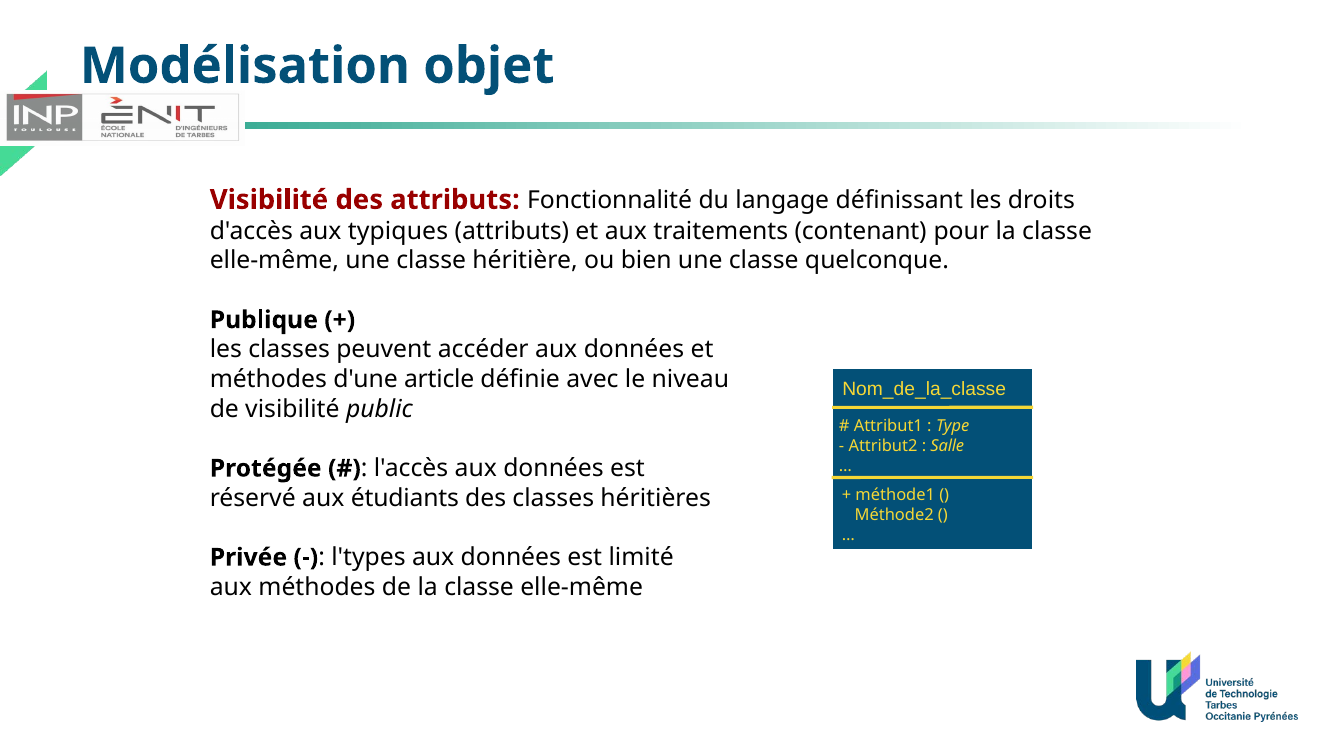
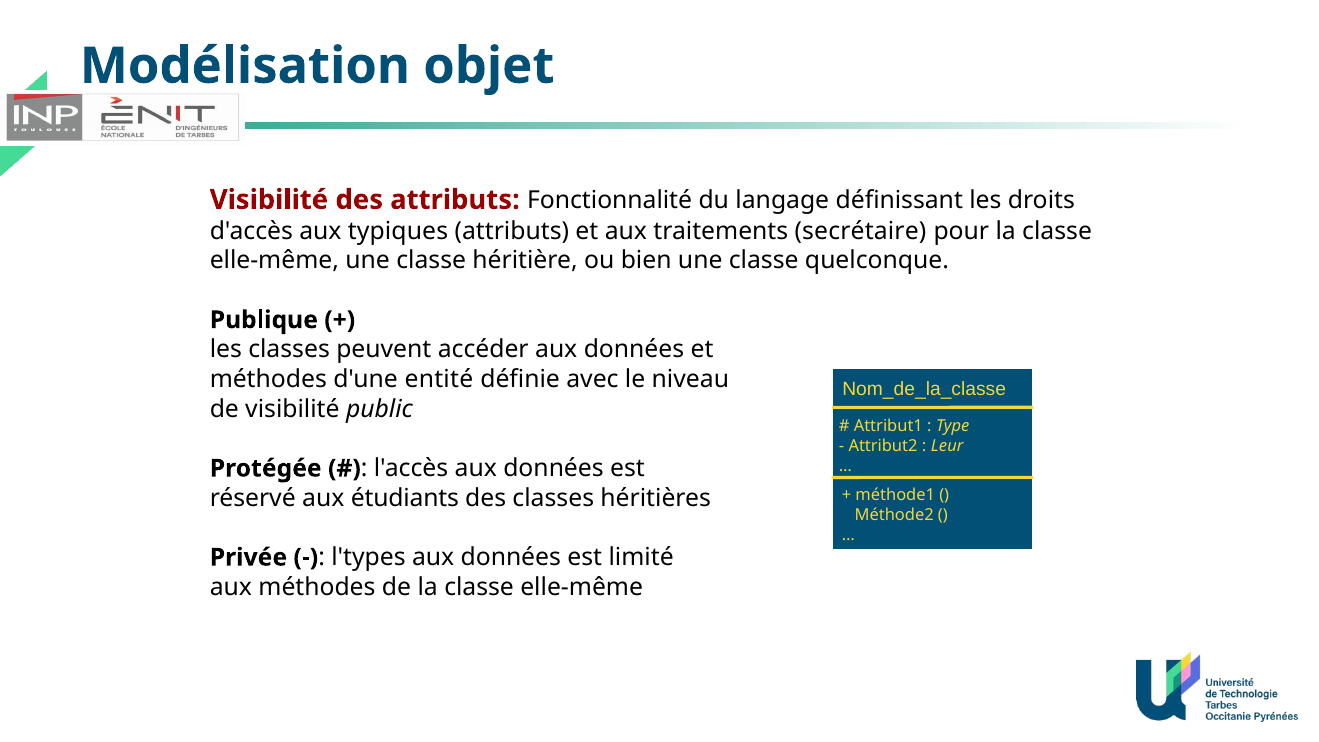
contenant: contenant -> secrétaire (860, 231)
article: article -> entité (439, 379)
Salle: Salle -> Leur (947, 446)
